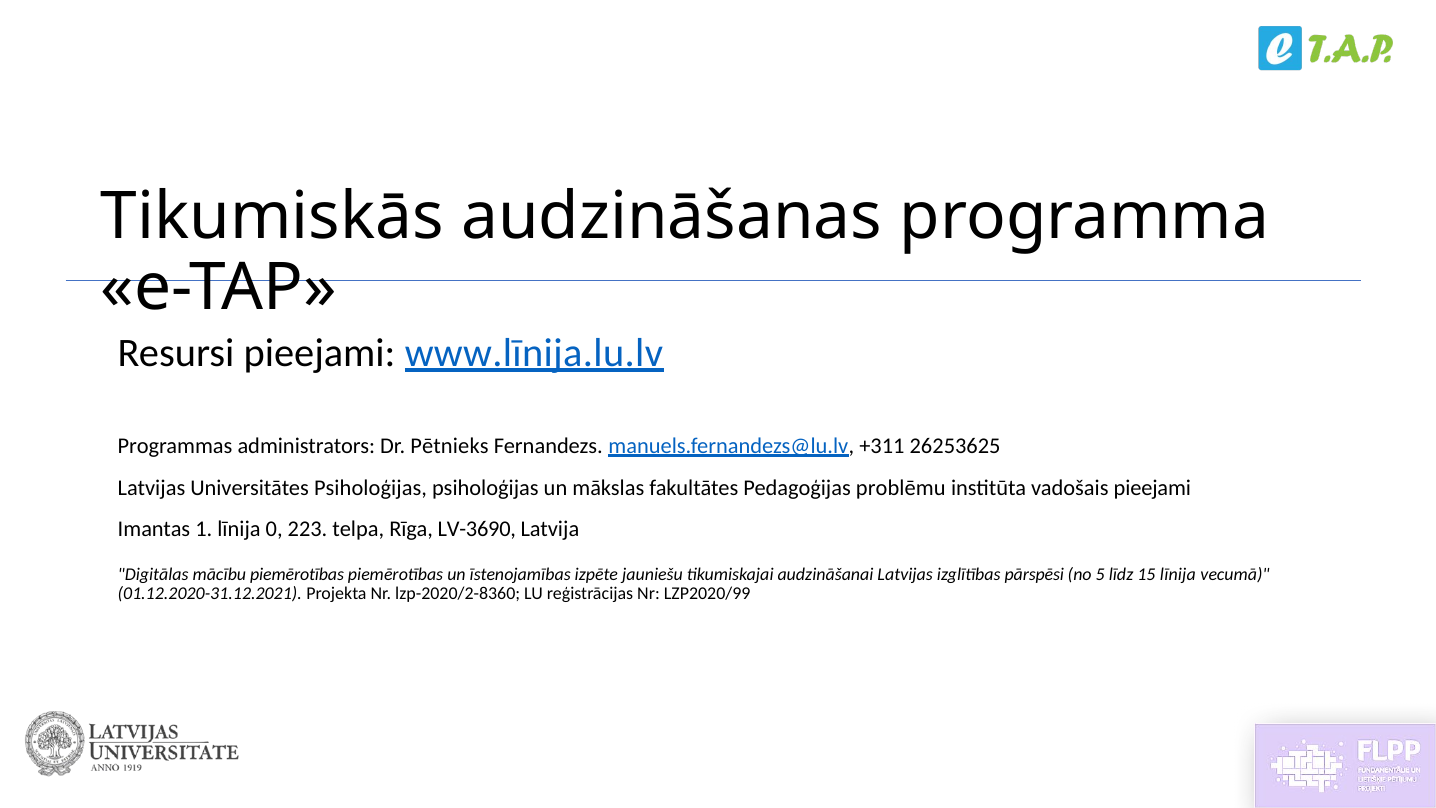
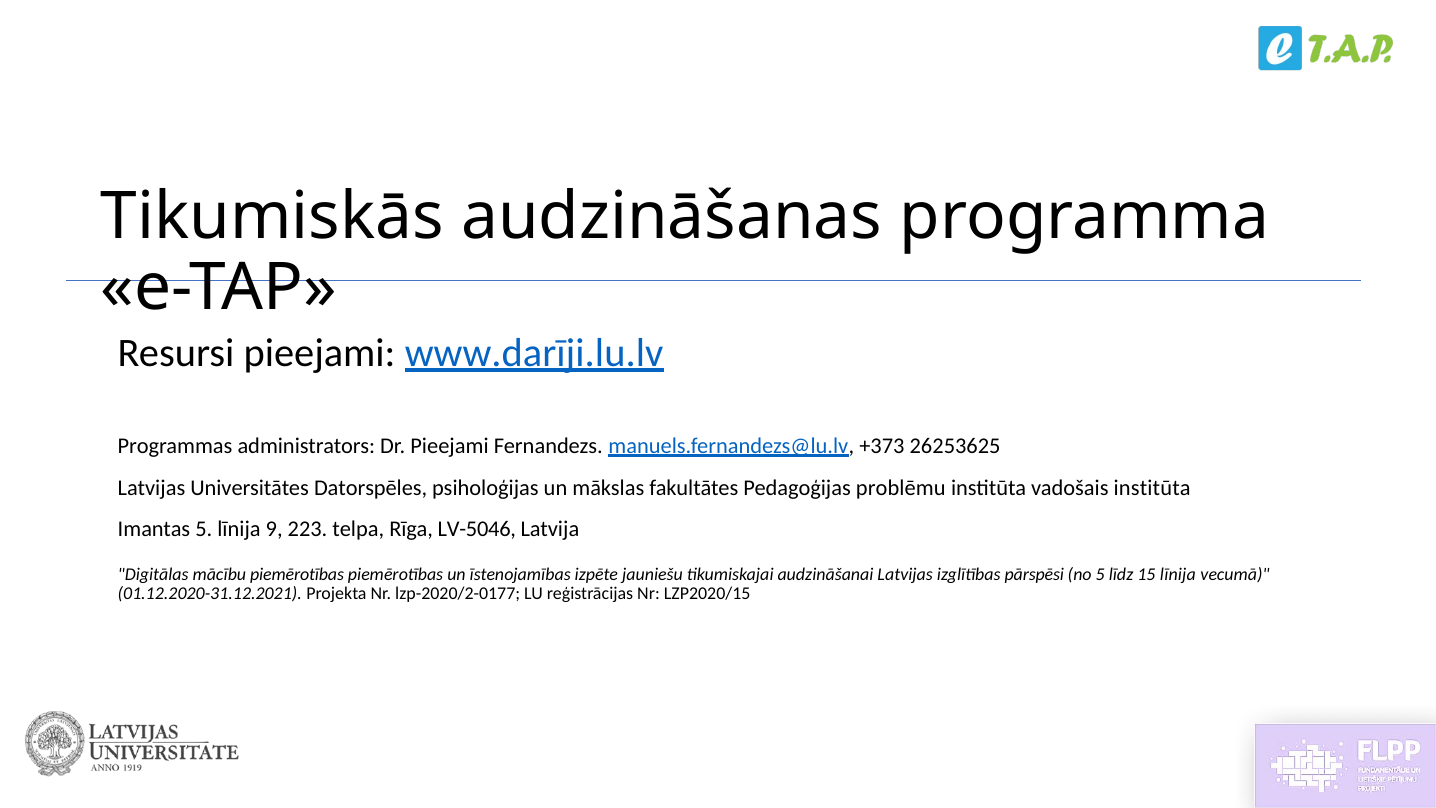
www.līnija.lu.lv: www.līnija.lu.lv -> www.darīji.lu.lv (534, 353)
Dr Pētnieks: Pētnieks -> Pieejami (450, 446)
+311: +311 -> +373 (882, 446)
Universitātes Psiholoģijas: Psiholoģijas -> Datorspēles (371, 488)
vadošais pieejami: pieejami -> institūta (1152, 488)
Imantas 1: 1 -> 5 (204, 529)
0: 0 -> 9 (274, 529)
LV-3690: LV-3690 -> LV-5046 (477, 529)
lzp-2020/2-8360: lzp-2020/2-8360 -> lzp-2020/2-0177 (458, 594)
LZP2020/99: LZP2020/99 -> LZP2020/15 (707, 594)
